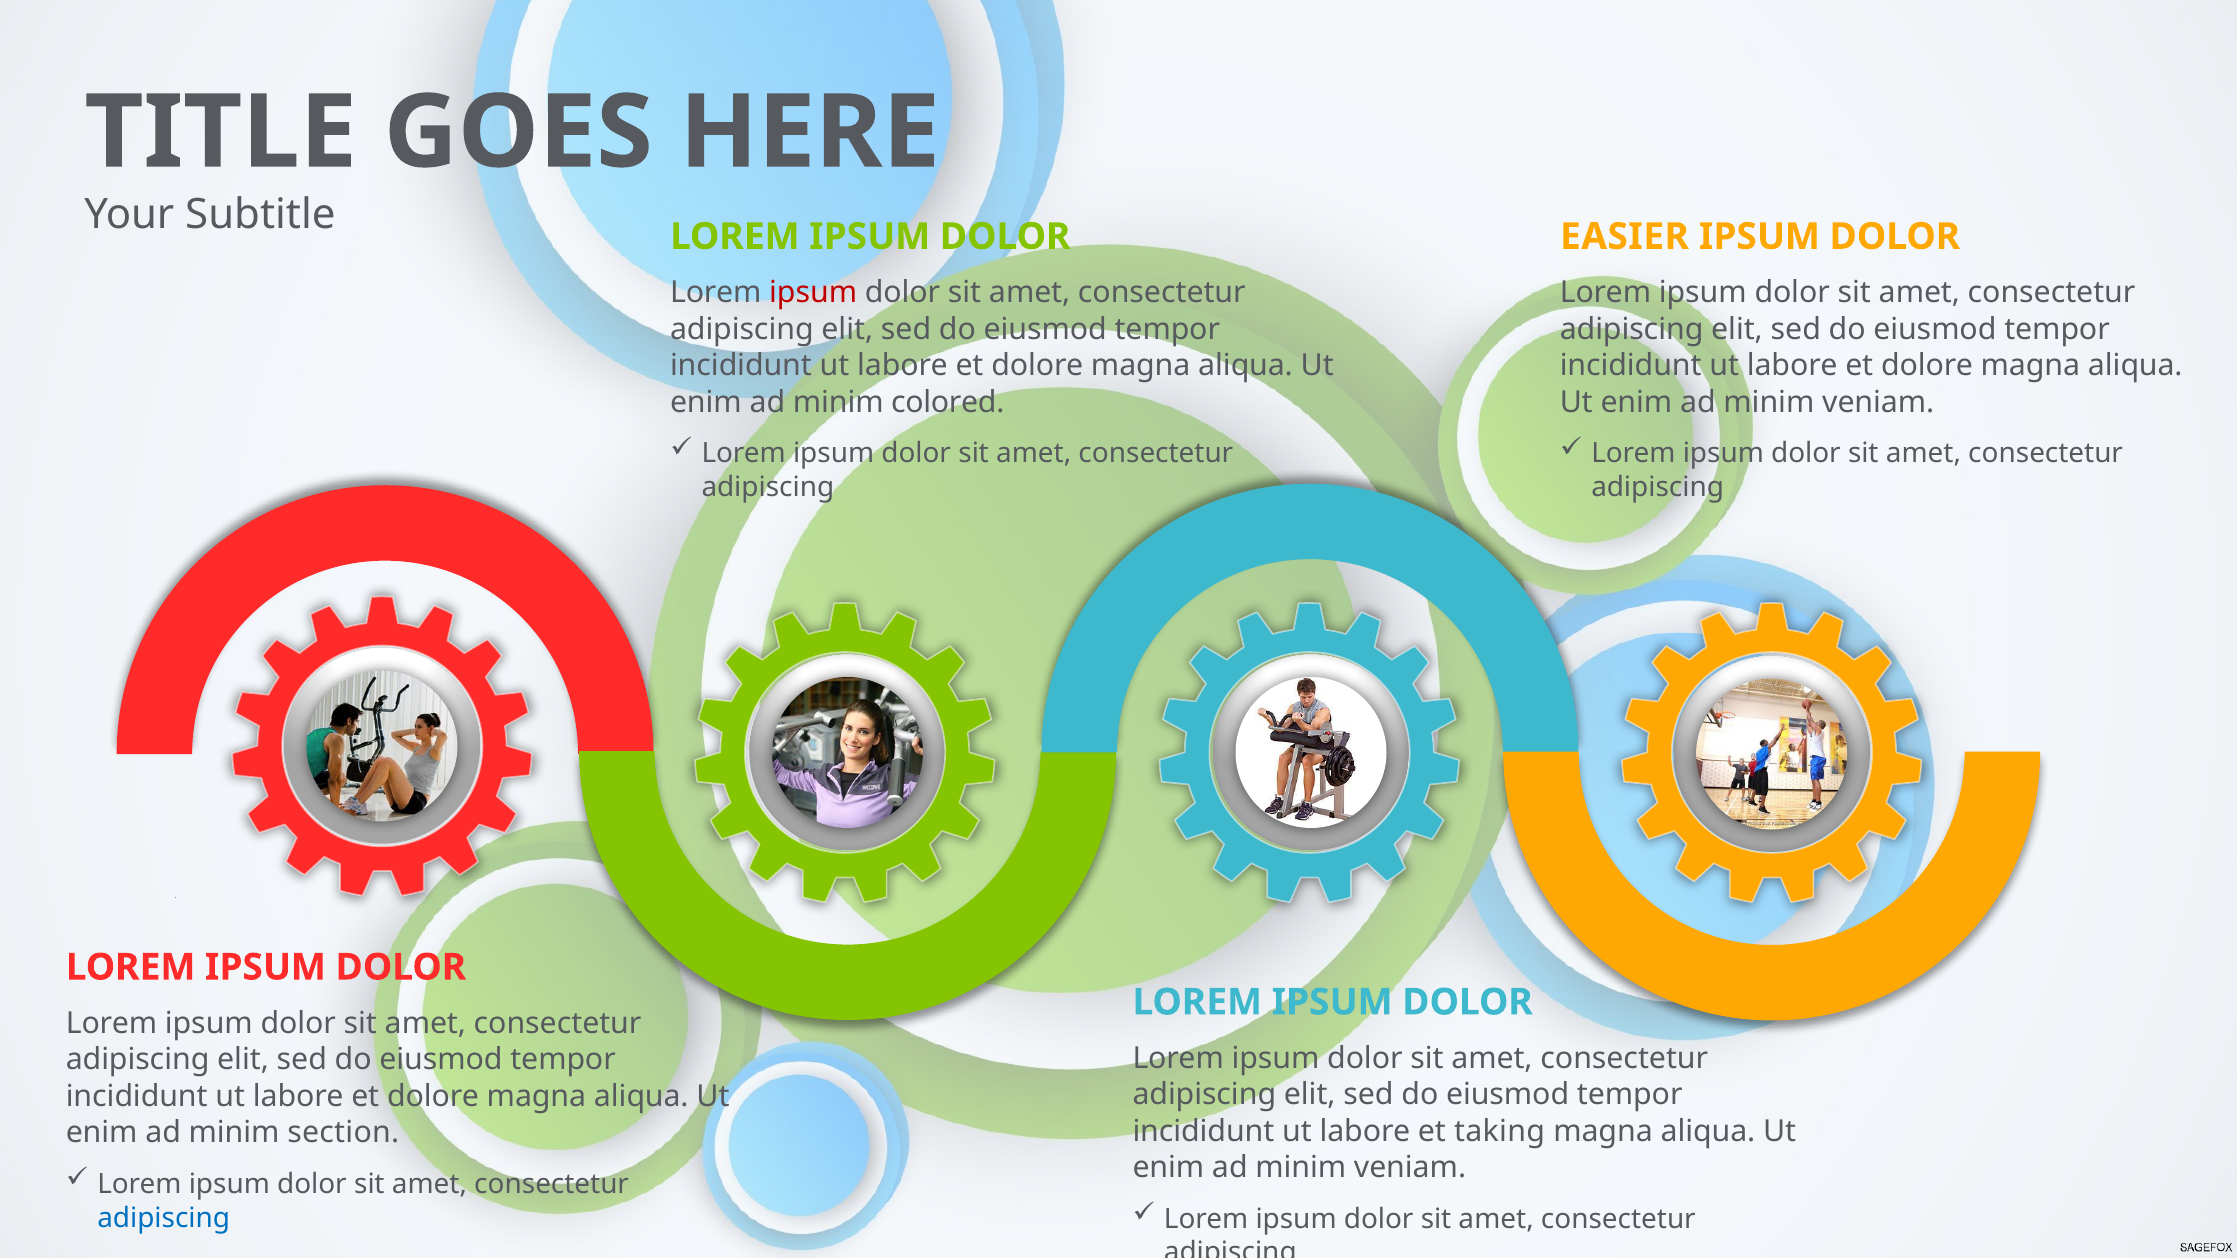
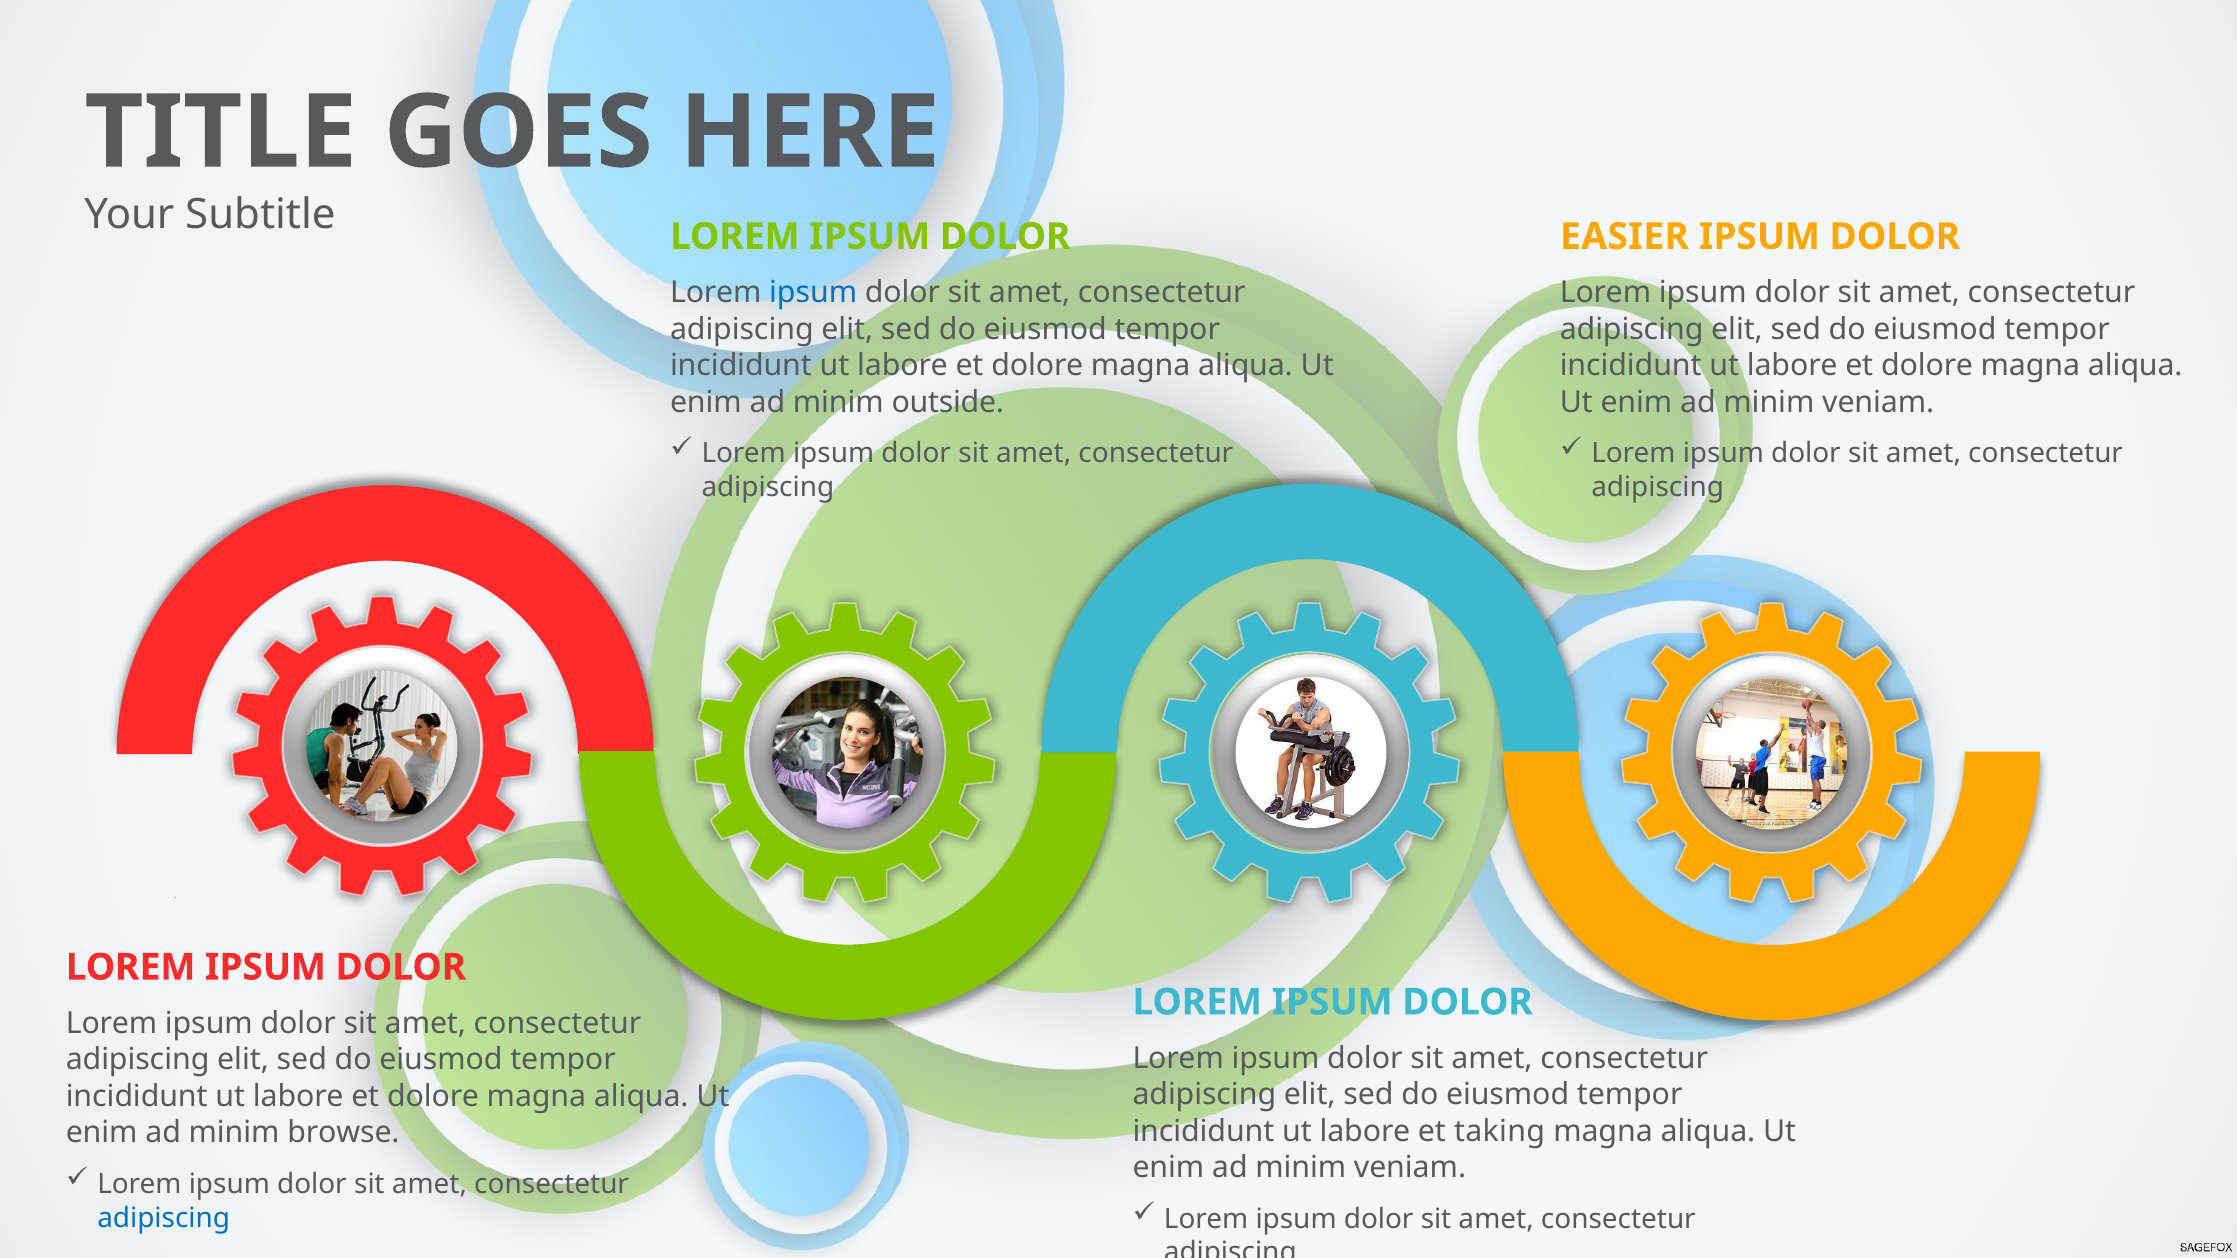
ipsum colour: red -> blue (813, 293)
colored: colored -> outside (948, 402)
section: section -> browse (343, 1133)
